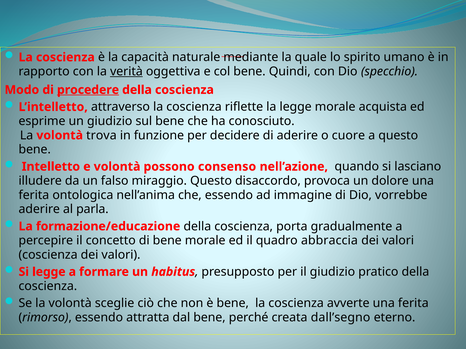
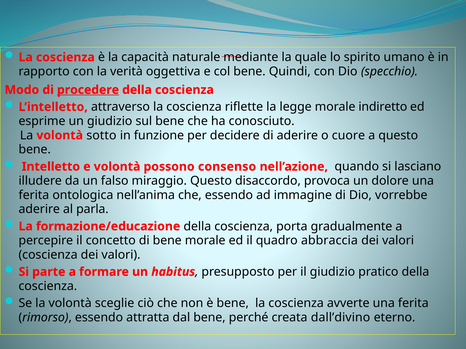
verità underline: present -> none (126, 72)
acquista: acquista -> indiretto (383, 107)
trova: trova -> sotto (101, 136)
Si legge: legge -> parte (49, 272)
dall’segno: dall’segno -> dall’divino (341, 318)
